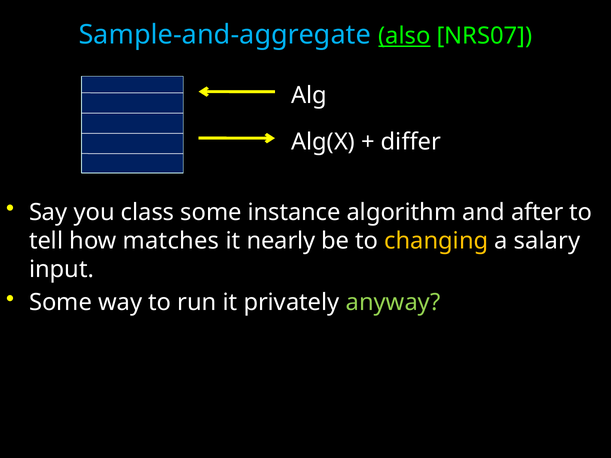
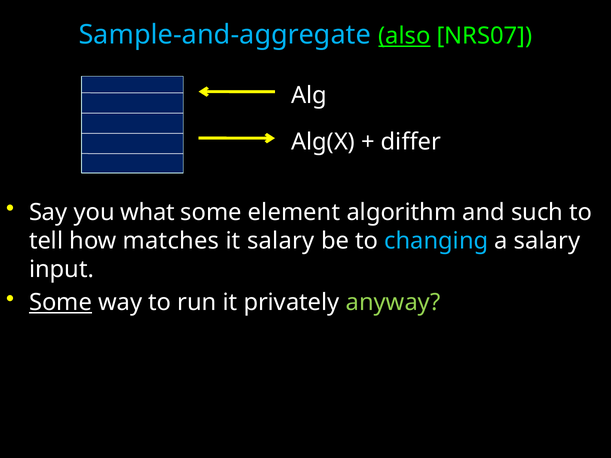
class: class -> what (148, 212)
instance: instance -> element (294, 212)
after: after -> such (537, 212)
it nearly: nearly -> salary (281, 241)
changing colour: yellow -> light blue (436, 241)
Some underline: none -> present (60, 303)
